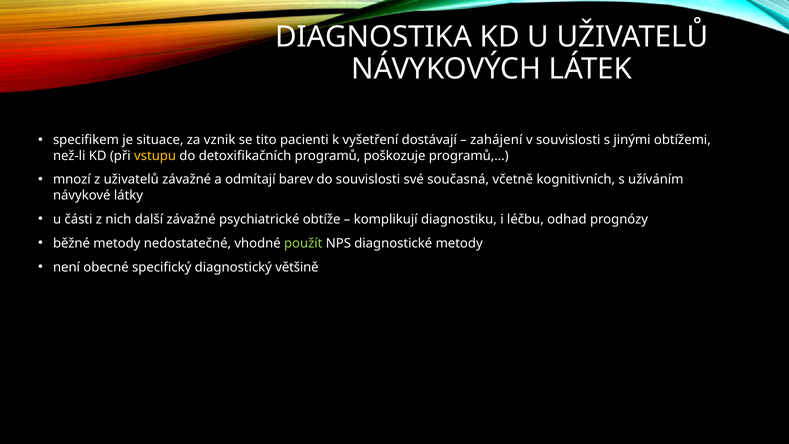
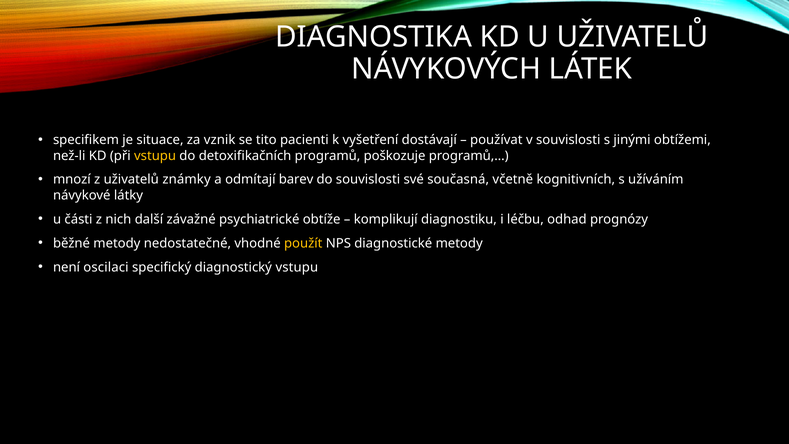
zahájení: zahájení -> používat (496, 140)
uživatelů závažné: závažné -> známky (187, 180)
použít colour: light green -> yellow (303, 243)
obecné: obecné -> oscilaci (106, 267)
diagnostický většině: většině -> vstupu (297, 267)
